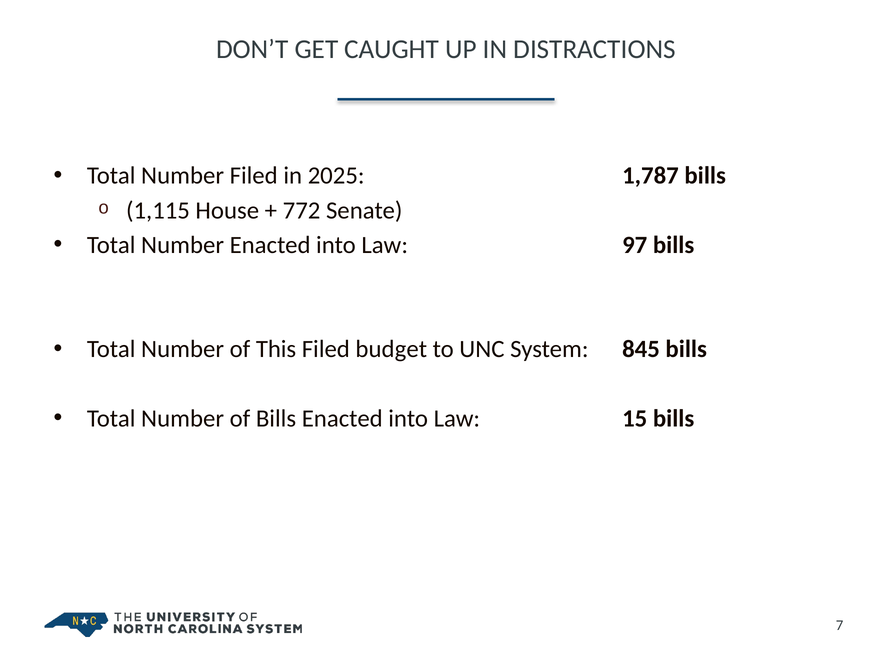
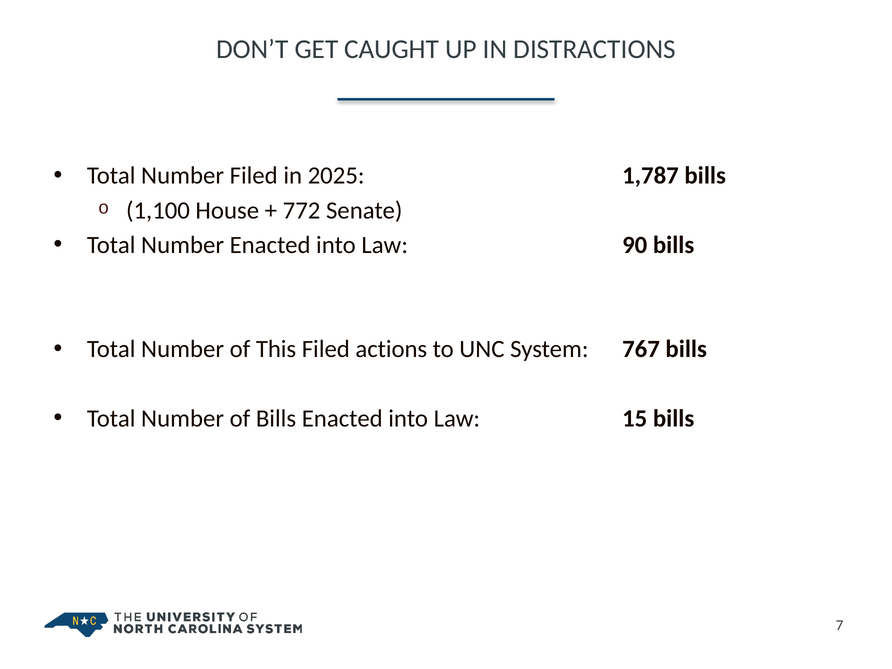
1,115: 1,115 -> 1,100 (158, 210)
97: 97 -> 90 (635, 245)
budget: budget -> actions (391, 349)
845: 845 -> 767 (641, 349)
